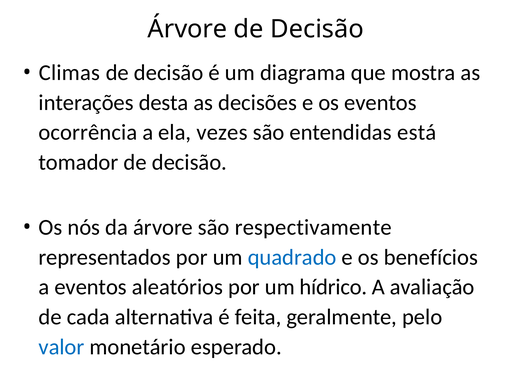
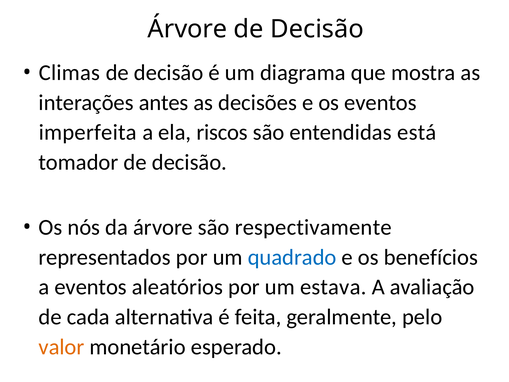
desta: desta -> antes (164, 103)
ocorrência: ocorrência -> imperfeita (88, 132)
vezes: vezes -> riscos (222, 132)
hídrico: hídrico -> estava (333, 287)
valor colour: blue -> orange (61, 347)
